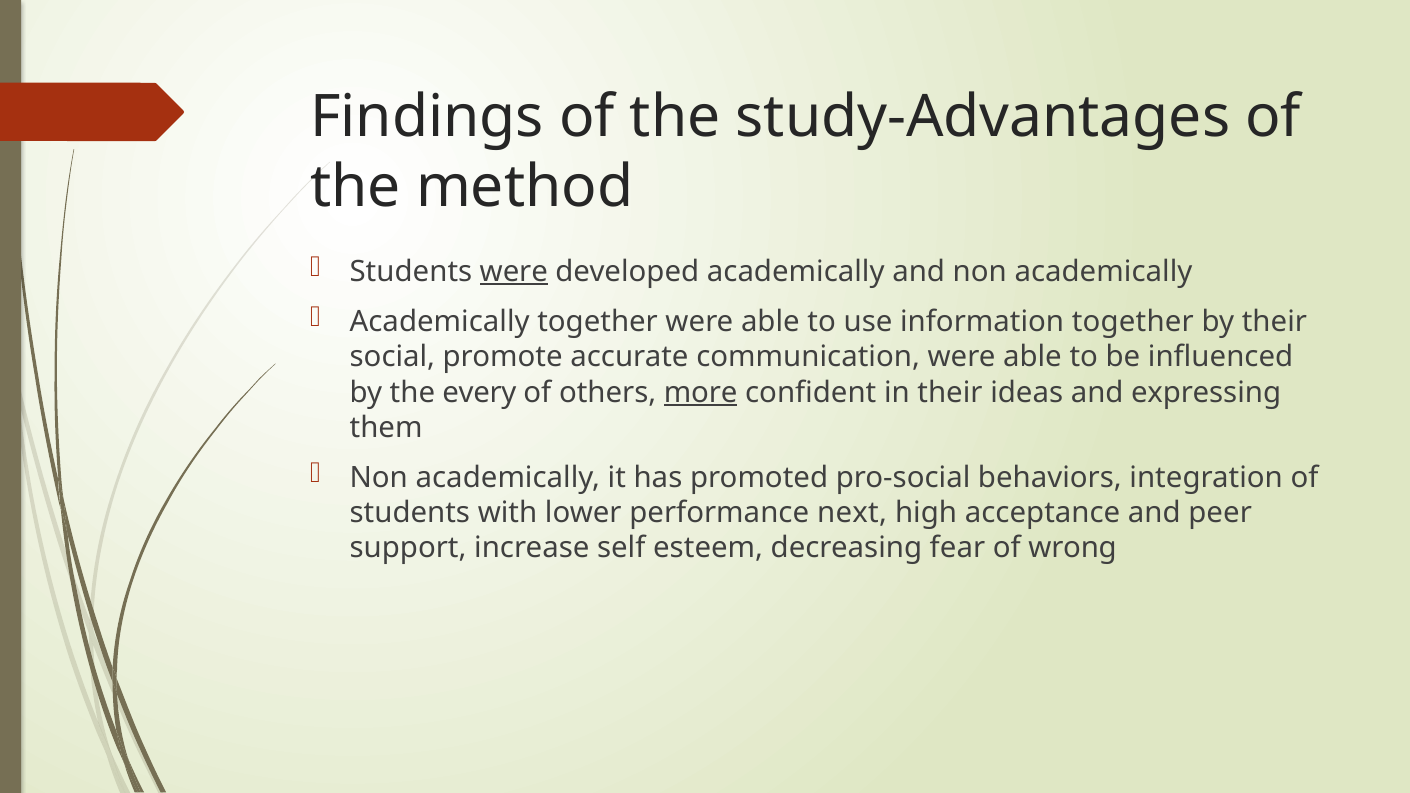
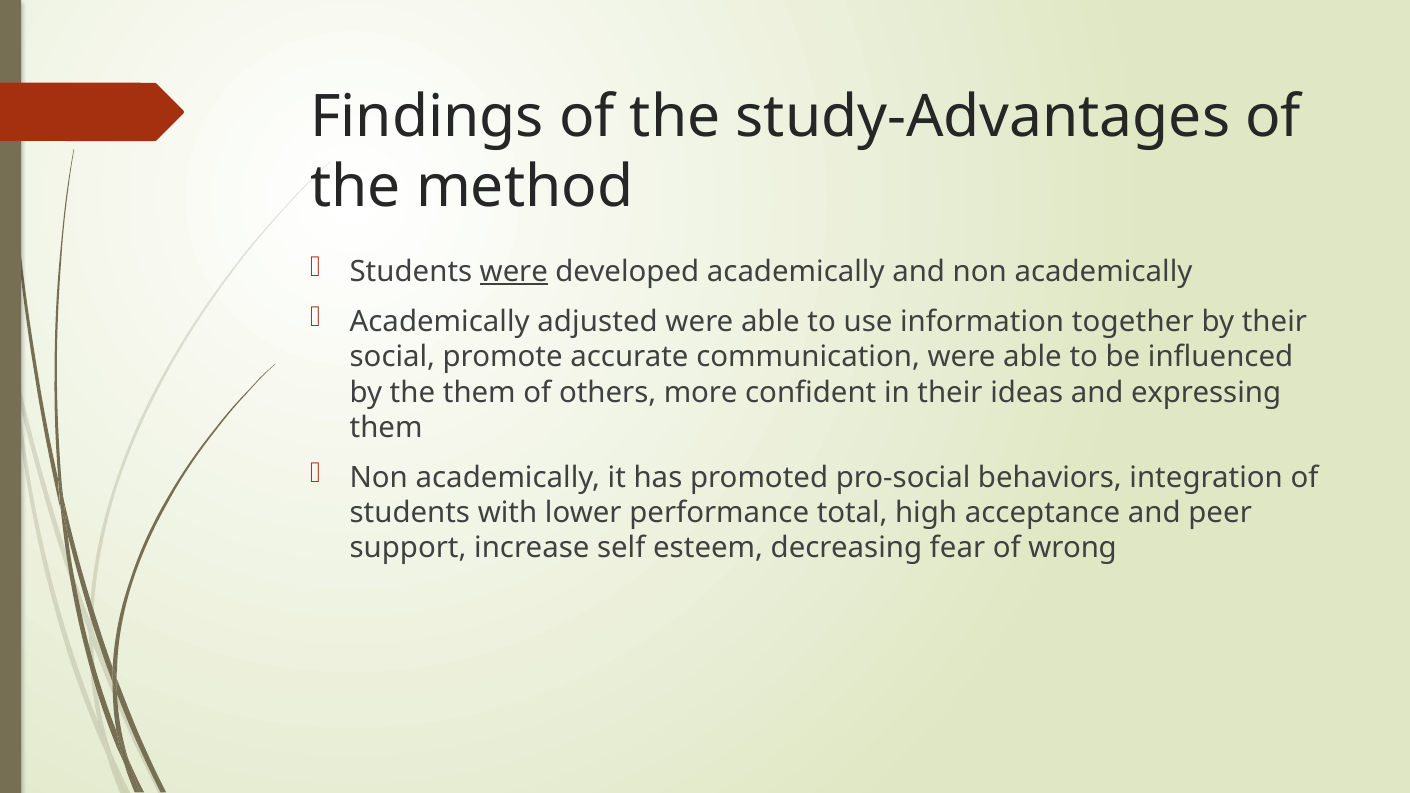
Academically together: together -> adjusted (598, 322)
the every: every -> them (479, 392)
more underline: present -> none (701, 392)
next: next -> total (852, 513)
